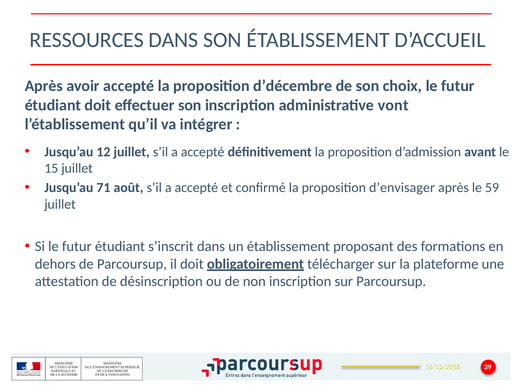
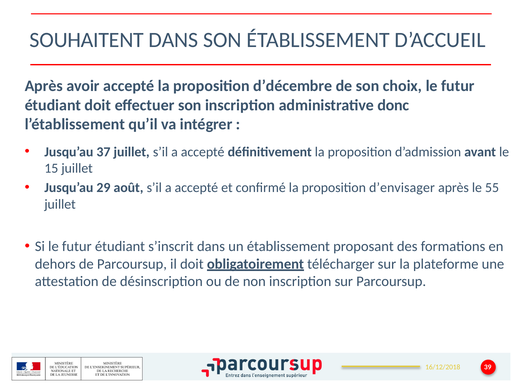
RESSOURCES: RESSOURCES -> SOUHAITENT (87, 40)
vont: vont -> donc (393, 105)
12: 12 -> 37 (103, 152)
71: 71 -> 29 (103, 188)
59: 59 -> 55 (492, 188)
